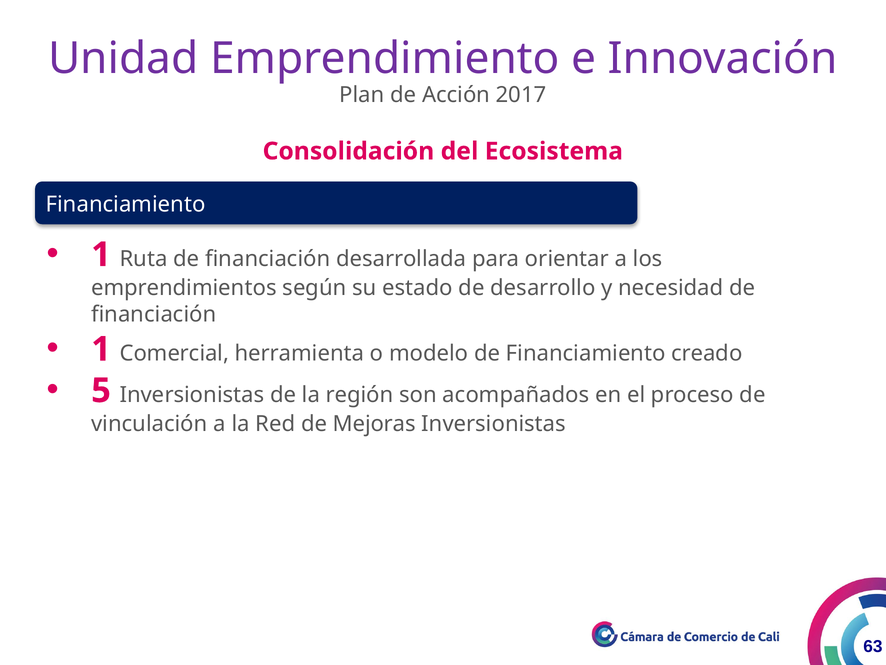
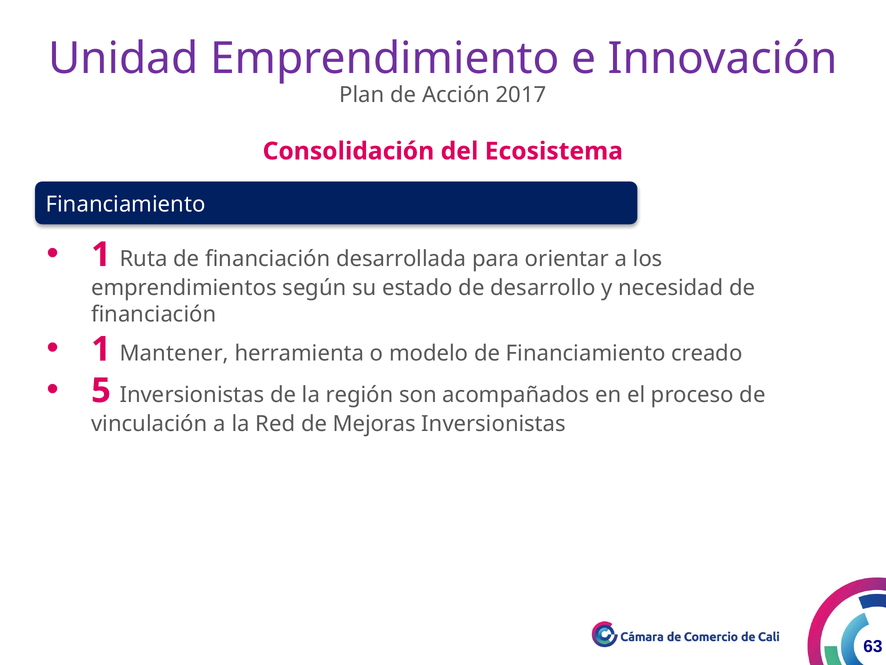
Comercial: Comercial -> Mantener (174, 353)
